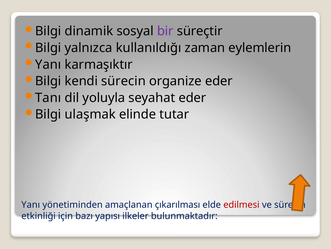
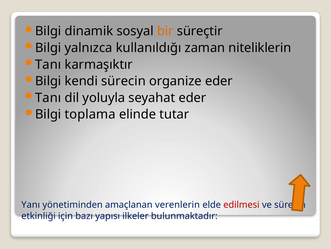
bir colour: purple -> orange (165, 31)
eylemlerin: eylemlerin -> niteliklerin (260, 48)
Yanı: Yanı -> Tanı (48, 64)
ulaşmak: ulaşmak -> toplama (90, 114)
çıkarılması: çıkarılması -> verenlerin (177, 204)
